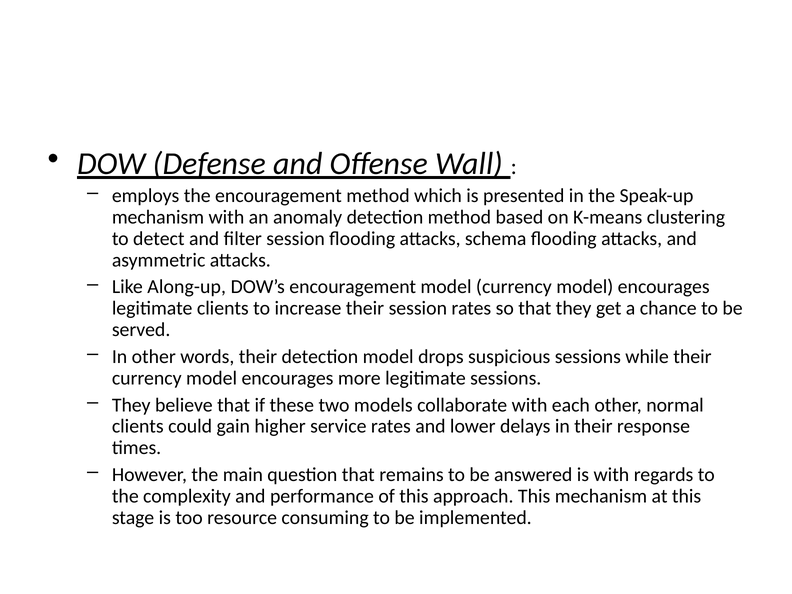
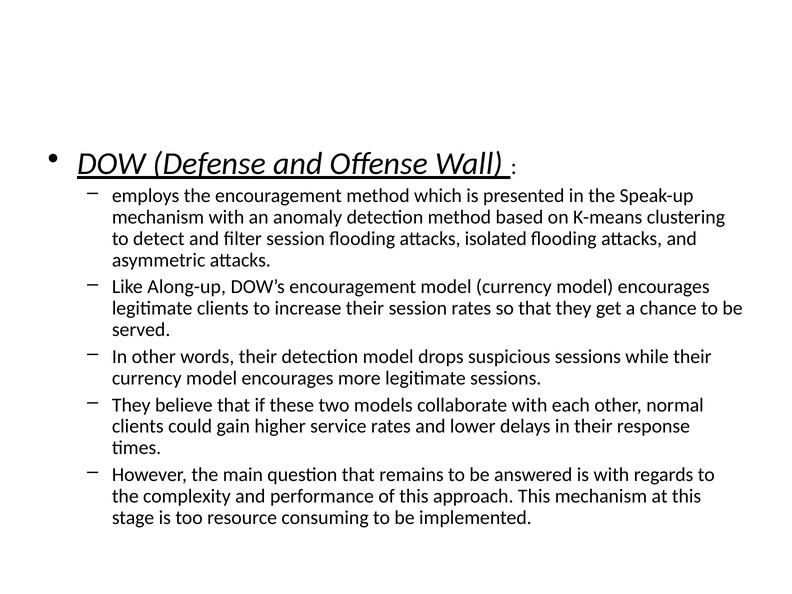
schema: schema -> isolated (496, 239)
